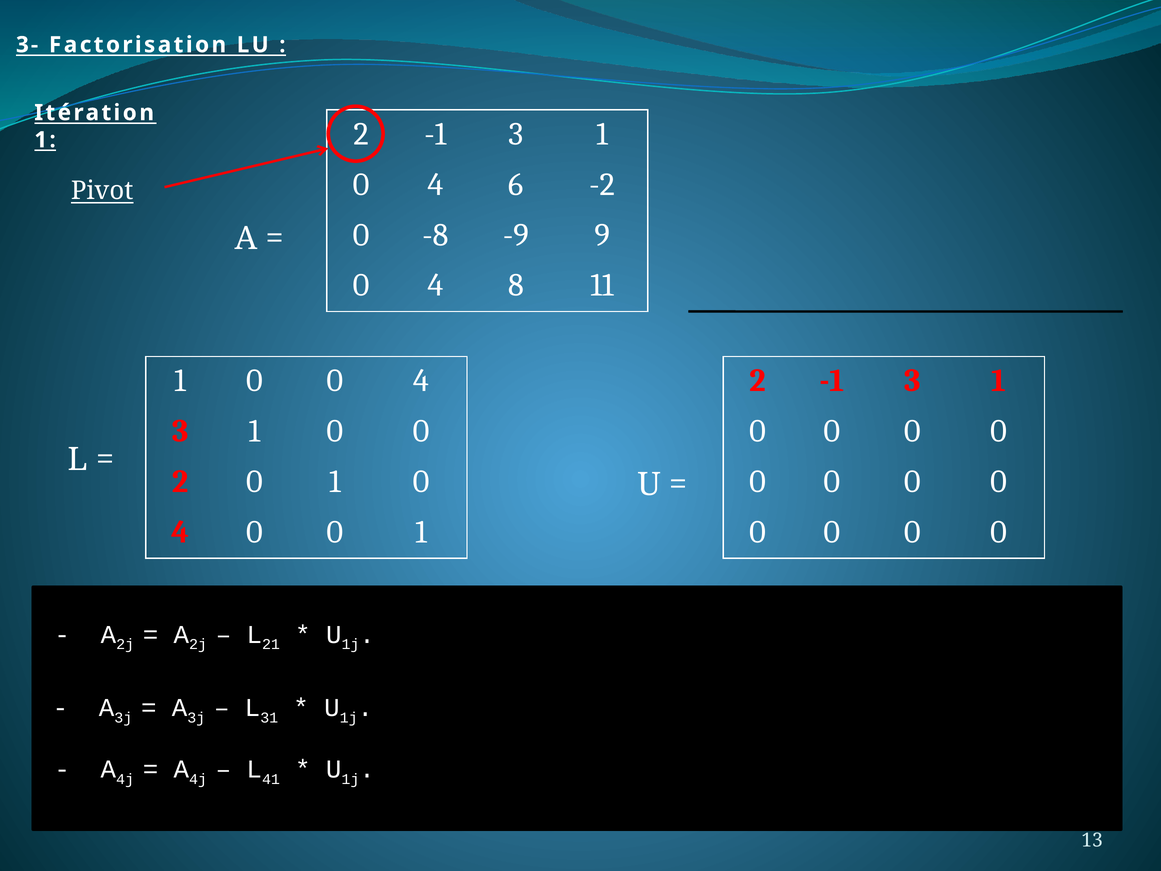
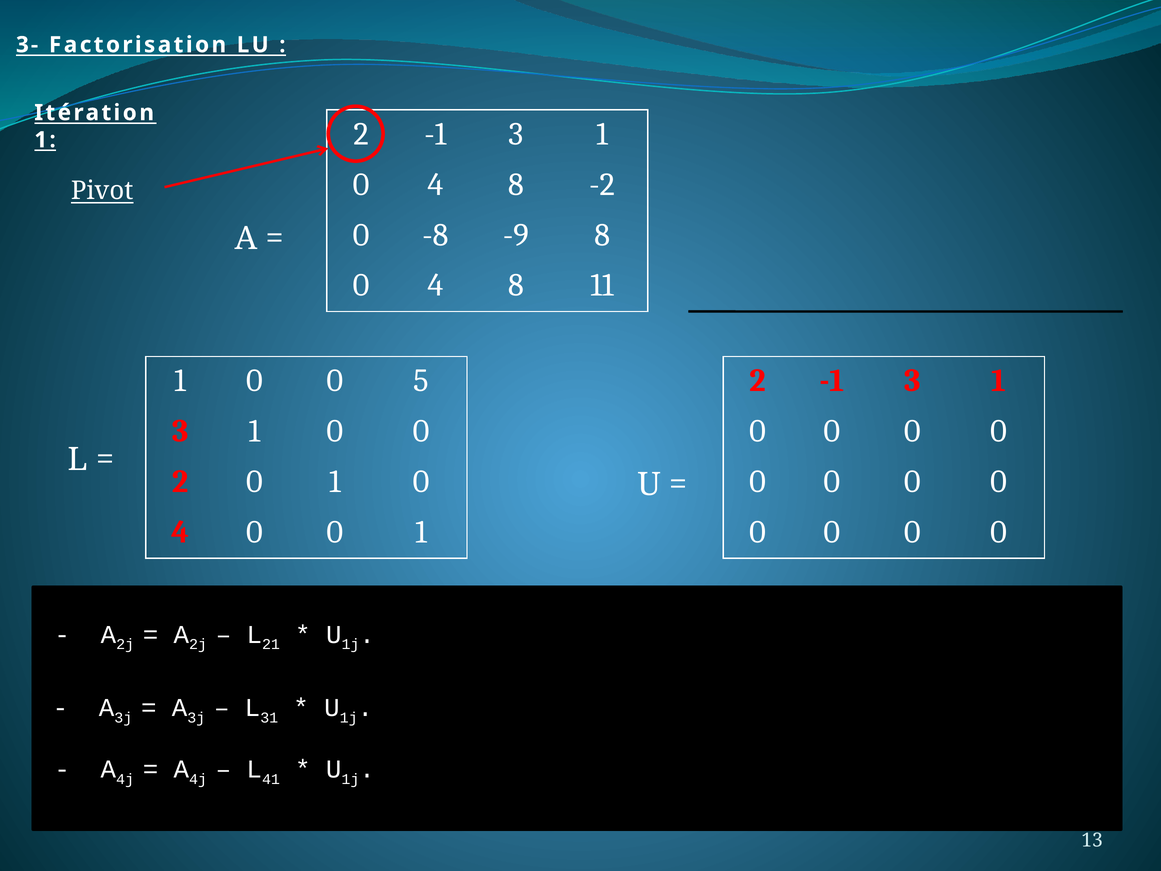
6: 6 -> 8 (516, 184)
-9 9: 9 -> 8 (602, 235)
0 0 4: 4 -> 5 (421, 381)
